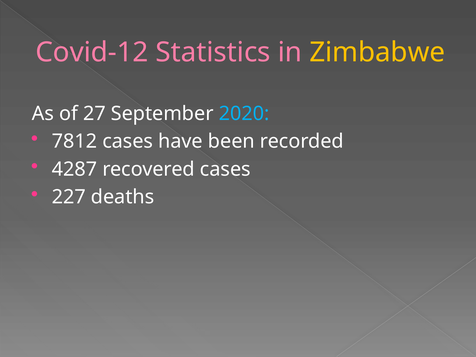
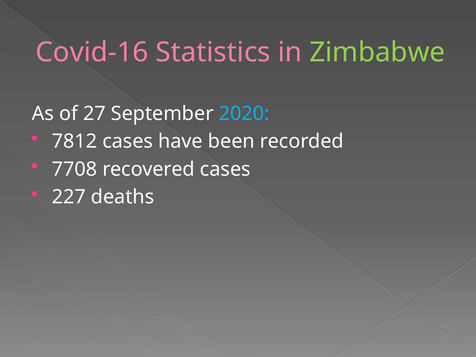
Covid-12: Covid-12 -> Covid-16 (92, 52)
Zimbabwe colour: yellow -> light green (377, 52)
4287: 4287 -> 7708 (74, 169)
